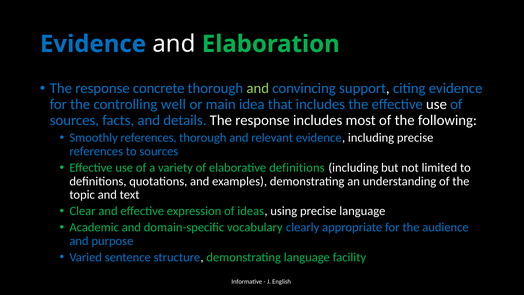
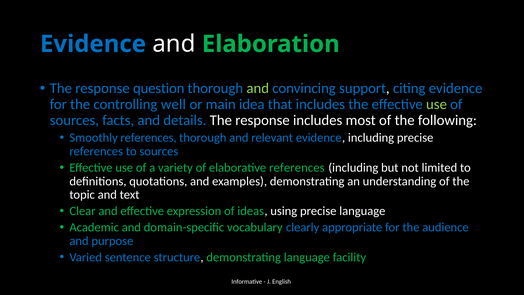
concrete: concrete -> question (159, 88)
use colour: white -> light green (436, 104)
elaborative definitions: definitions -> references (297, 167)
